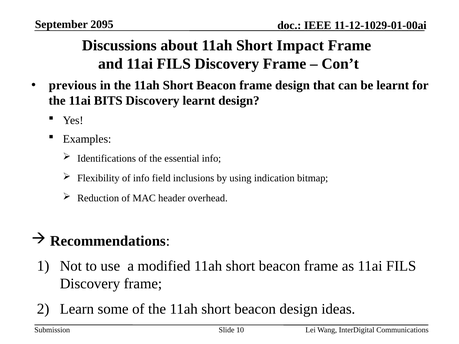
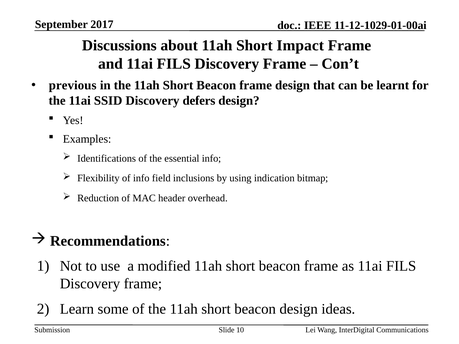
2095: 2095 -> 2017 (102, 24)
BITS: BITS -> SSID (108, 101)
Discovery learnt: learnt -> defers (199, 101)
